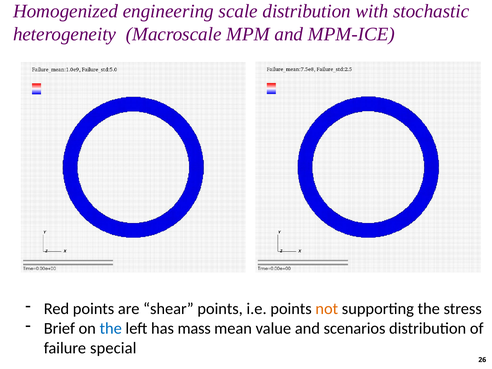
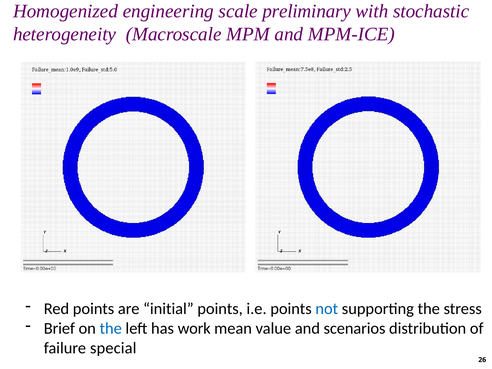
scale distribution: distribution -> preliminary (307, 11)
shear: shear -> initial (168, 309)
not colour: orange -> blue (327, 309)
mass: mass -> work (194, 328)
